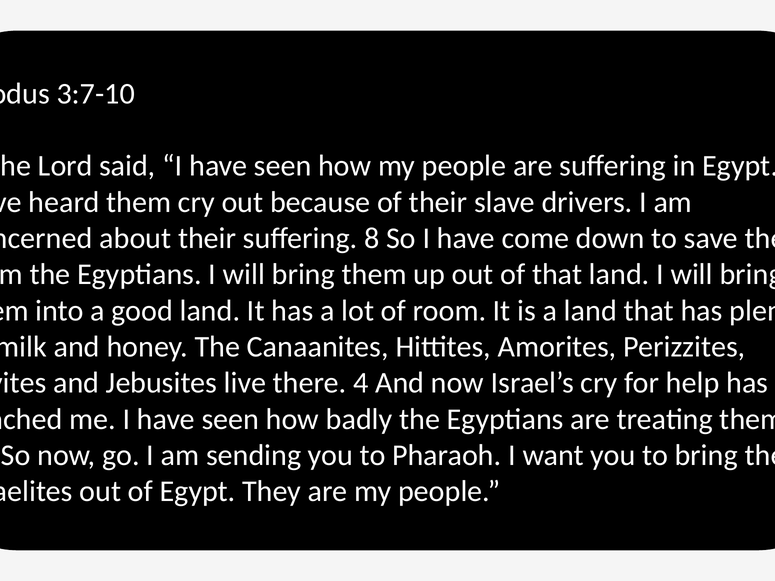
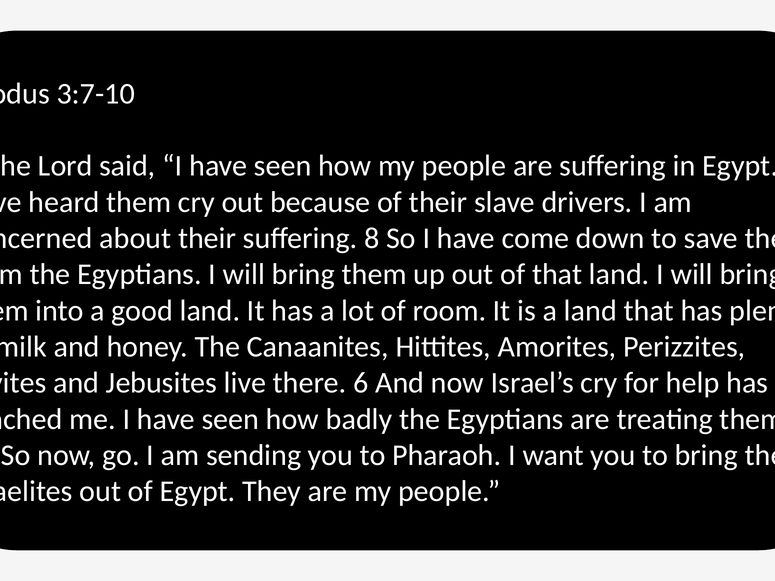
4: 4 -> 6 (361, 383)
